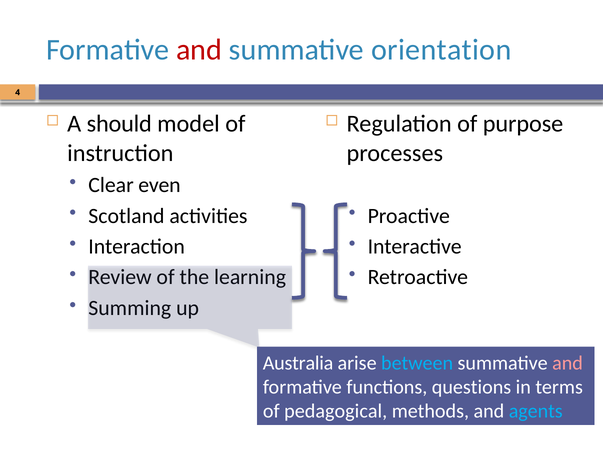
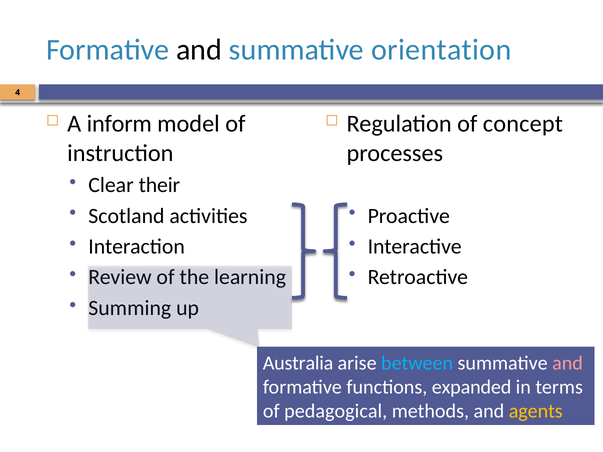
and colour: red -> black (199, 50)
should: should -> inform (119, 124)
purpose: purpose -> concept (523, 124)
even: even -> their (159, 185)
questions: questions -> expanded (472, 387)
agents colour: light blue -> yellow (536, 412)
